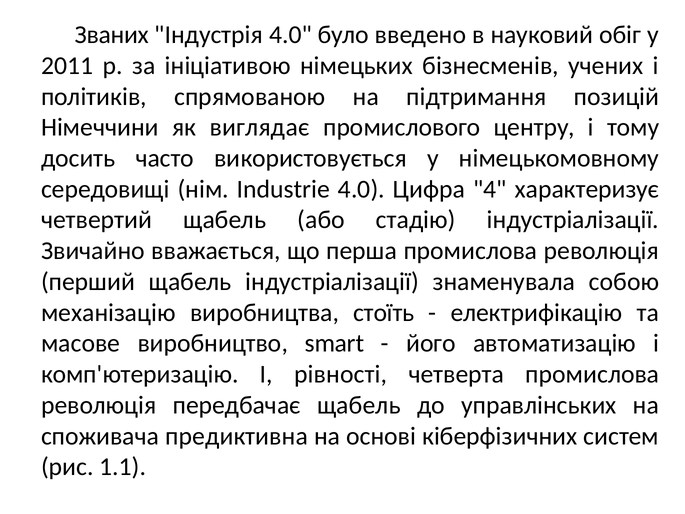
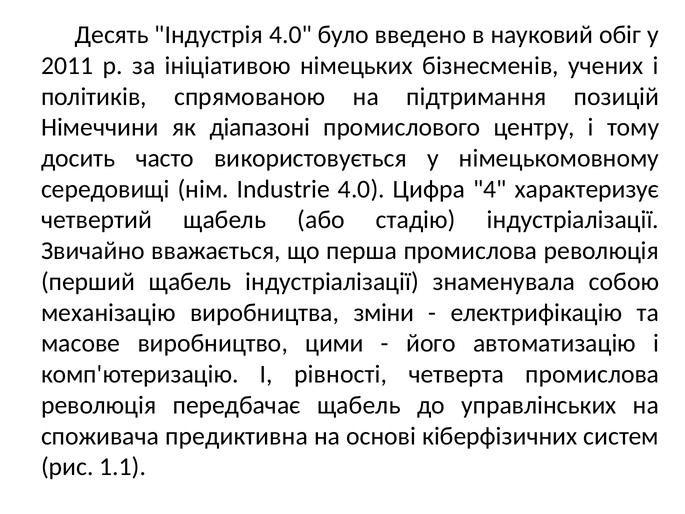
Званих: Званих -> Десять (112, 35)
виглядає: виглядає -> діапазоні (260, 127)
стоїть: стоїть -> зміни (384, 312)
smart: smart -> цими (335, 343)
